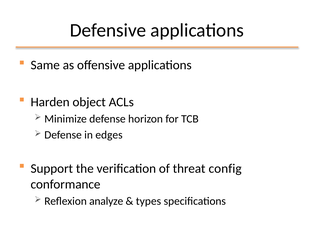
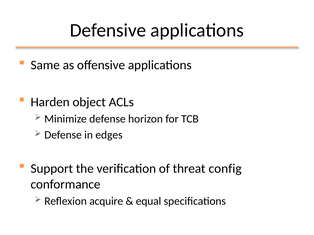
analyze: analyze -> acquire (106, 202)
types: types -> equal (149, 202)
